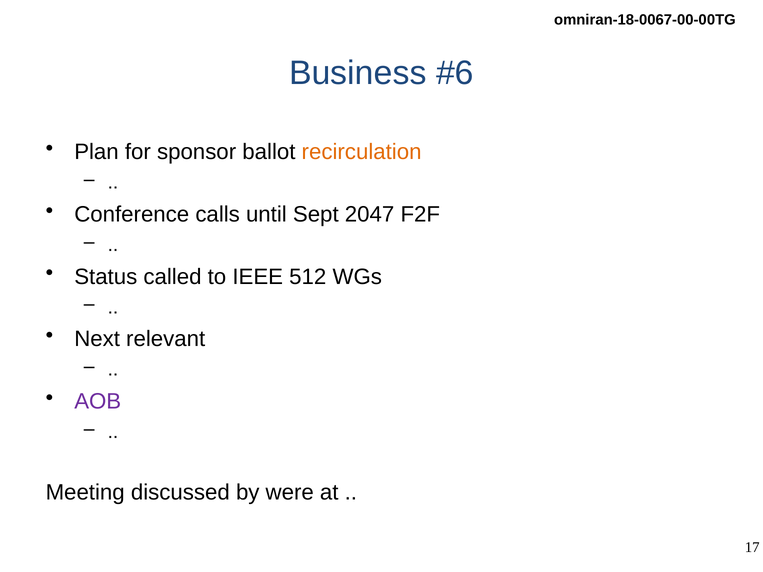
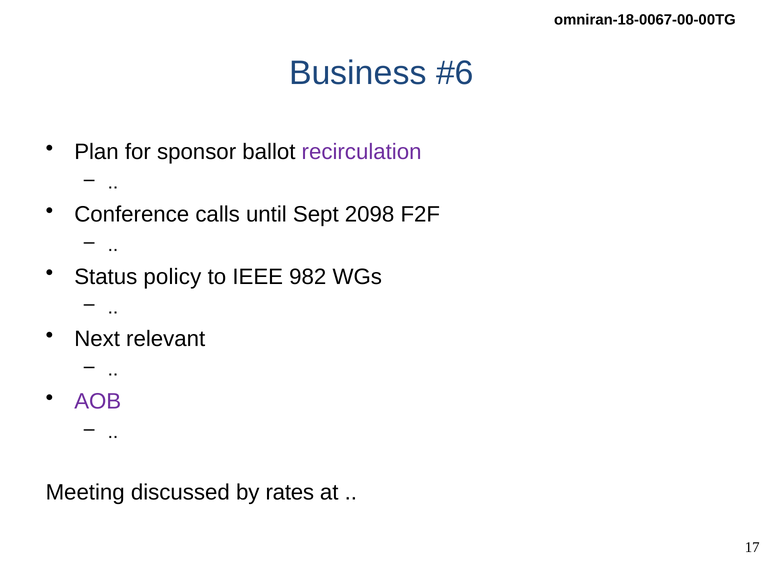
recirculation colour: orange -> purple (362, 152)
2047: 2047 -> 2098 (370, 215)
called: called -> policy (172, 277)
512: 512 -> 982 (308, 277)
were: were -> rates (290, 493)
